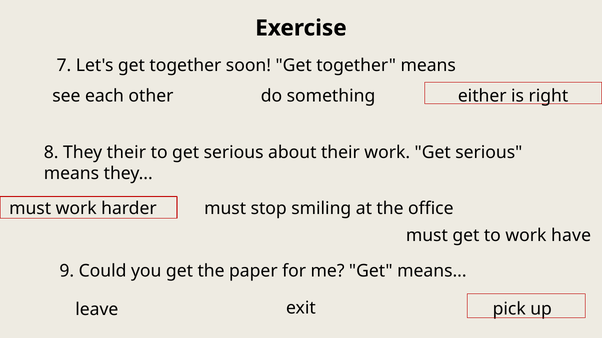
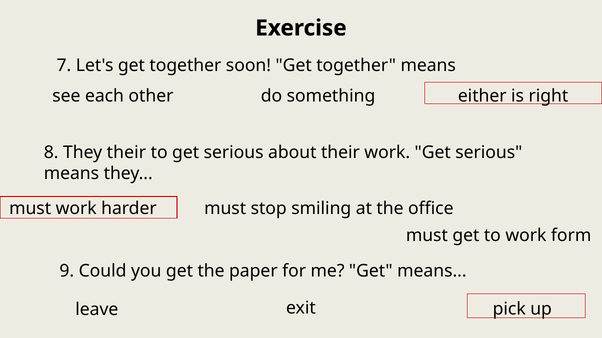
have: have -> form (571, 236)
